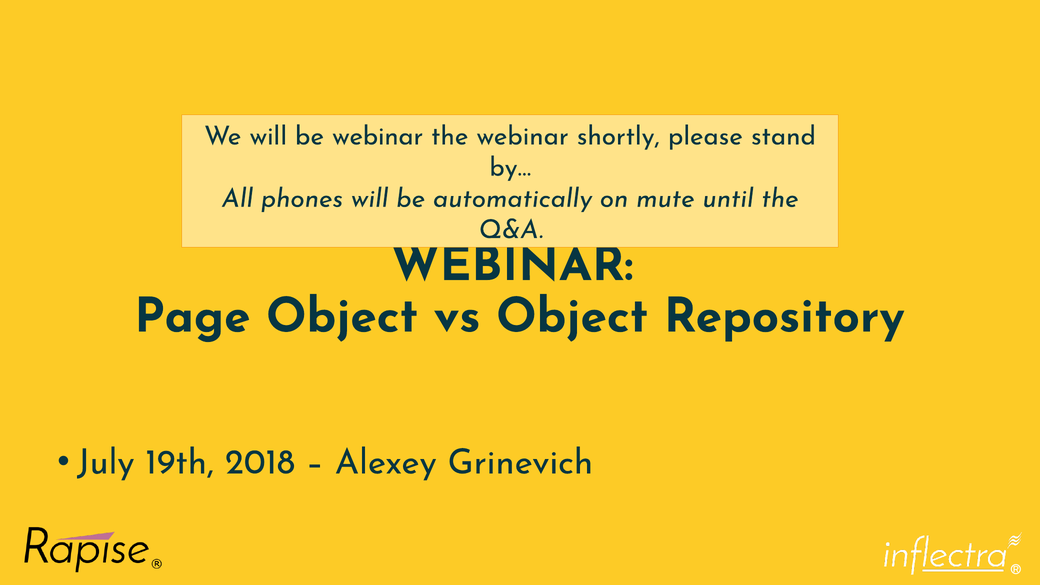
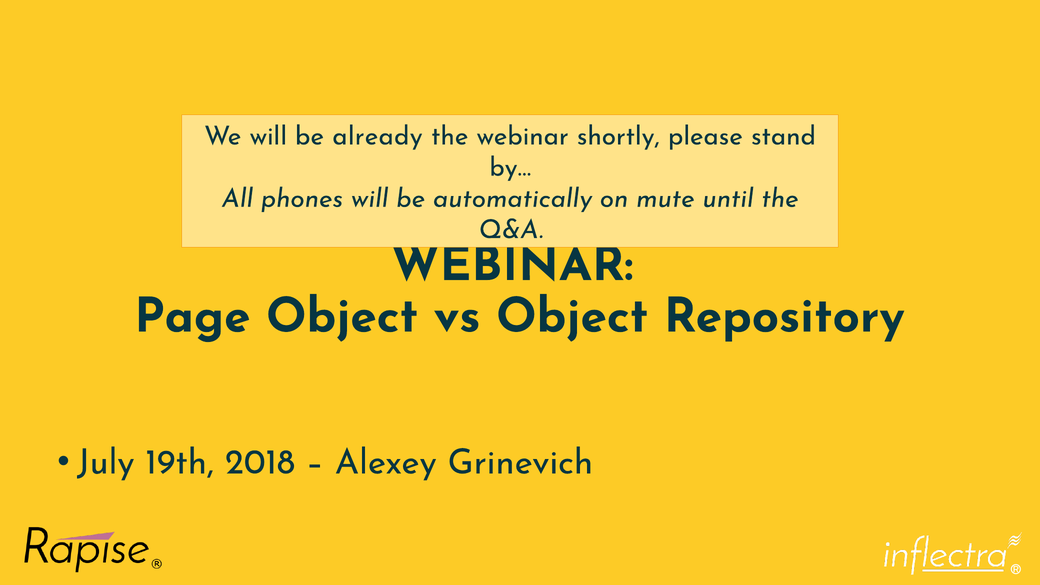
be webinar: webinar -> already (377, 136)
